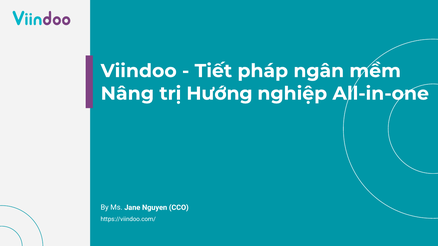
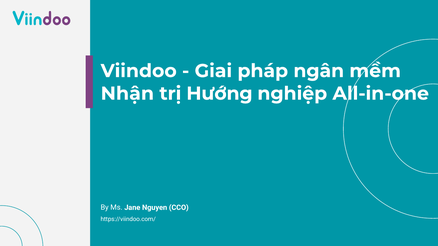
Tiết: Tiết -> Giai (213, 71)
Nâng: Nâng -> Nhận (127, 94)
